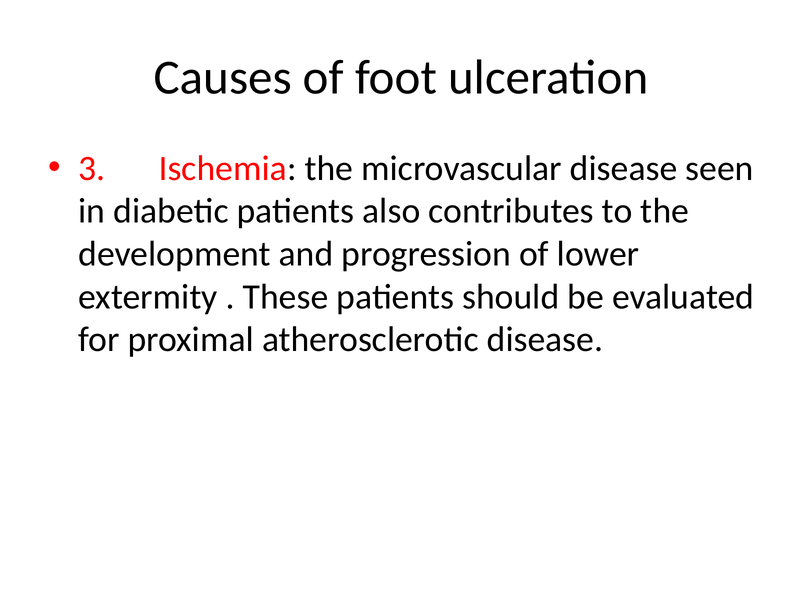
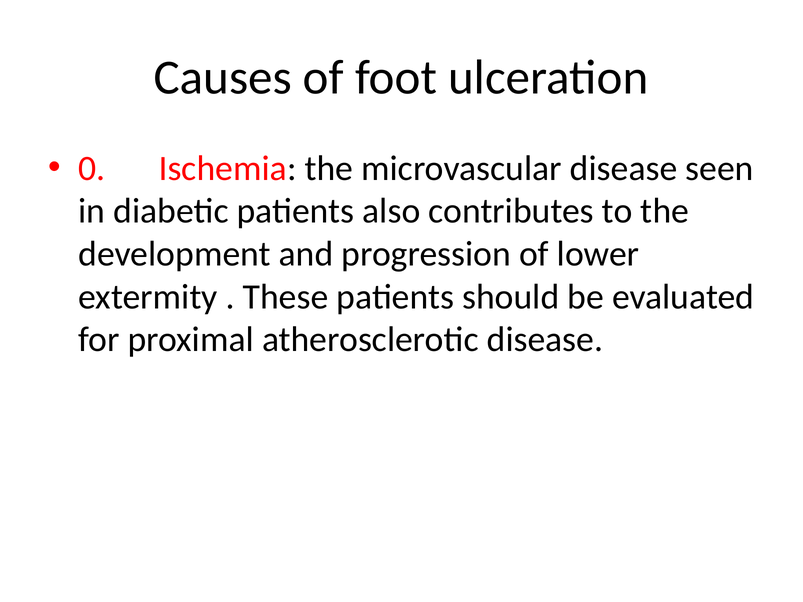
3: 3 -> 0 (92, 168)
